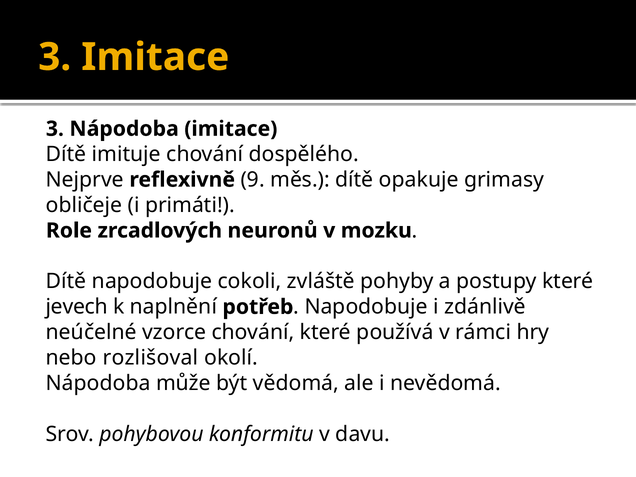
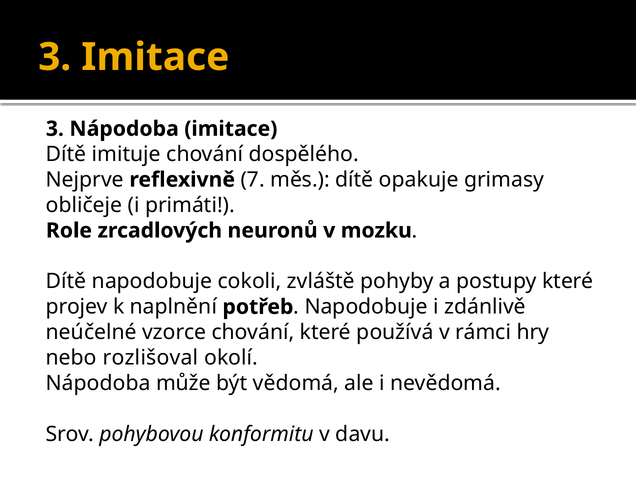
9: 9 -> 7 (253, 180)
jevech: jevech -> projev (77, 307)
